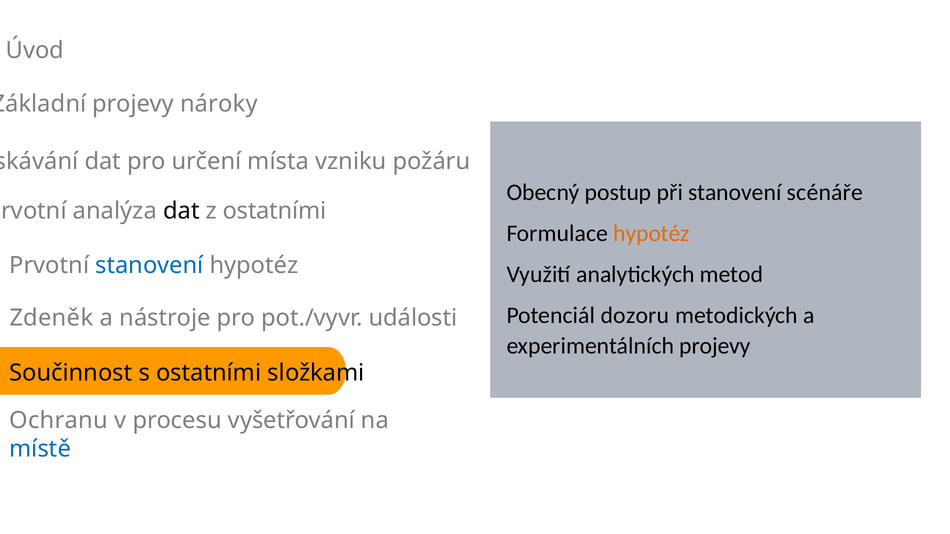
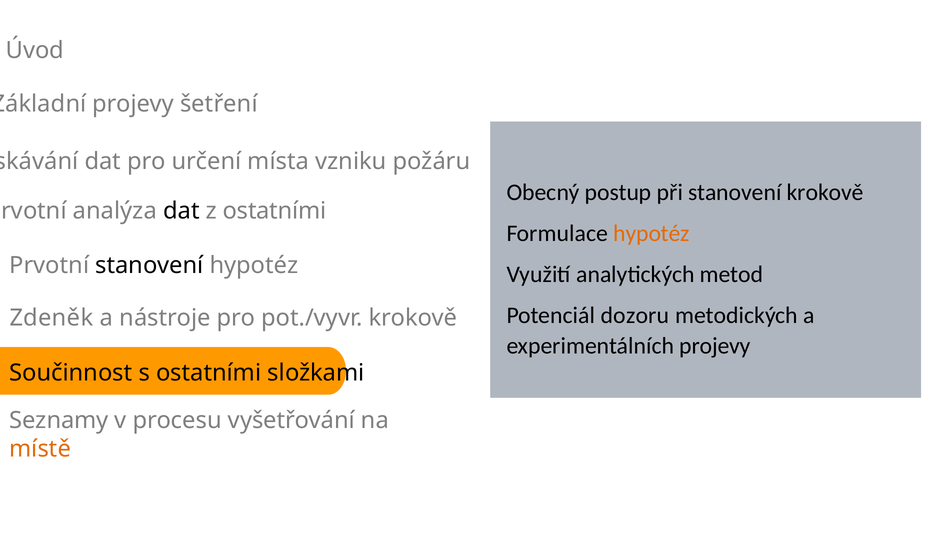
nároky: nároky -> šetření (219, 104)
stanovení scénáře: scénáře -> krokově (825, 193)
stanovení colour: blue -> black (149, 265)
pot./vyvr události: události -> krokově (413, 318)
Ochranu: Ochranu -> Seznamy (59, 421)
místě colour: blue -> orange (40, 449)
